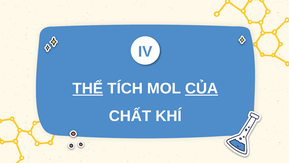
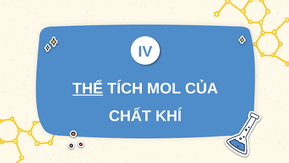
CỦA underline: present -> none (202, 88)
